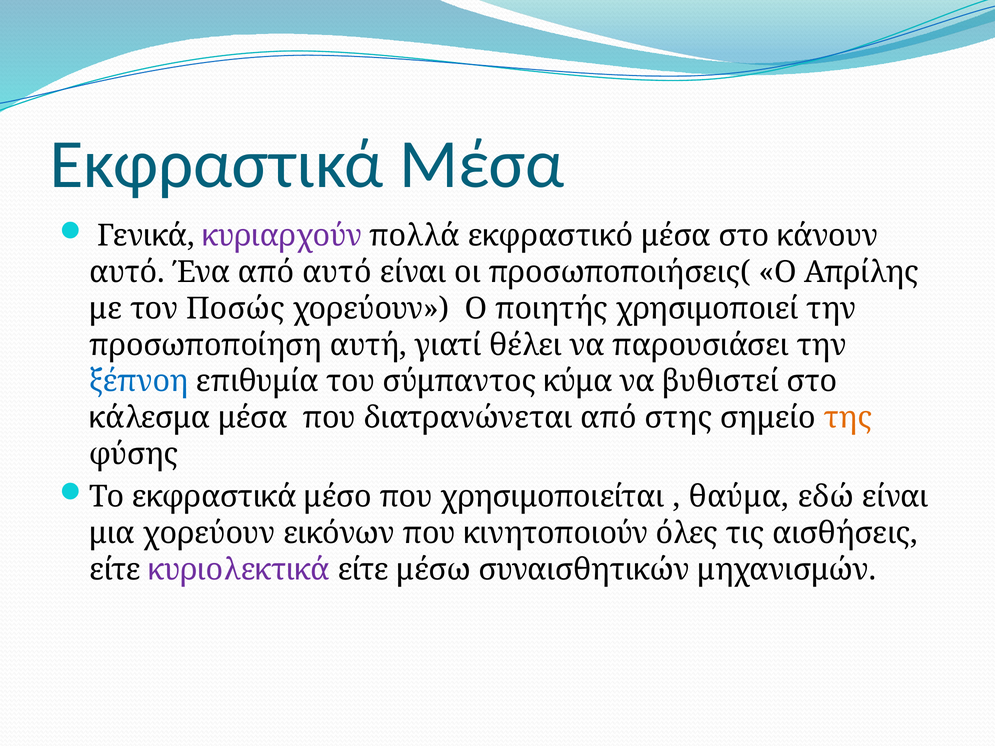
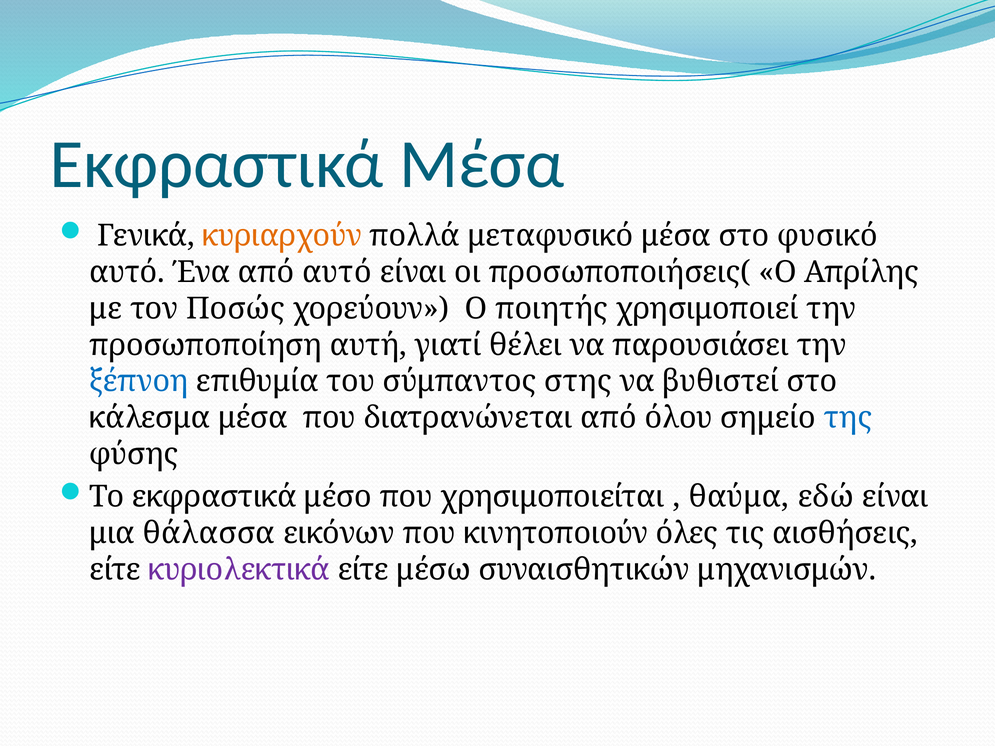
κυριαρχούν colour: purple -> orange (282, 236)
εκφραστικό: εκφραστικό -> μεταφυσικό (551, 236)
κάνουν: κάνουν -> φυσικό (828, 236)
κύμα: κύμα -> στης (578, 382)
στης: στης -> όλου (679, 418)
της colour: orange -> blue (848, 418)
μια χορεύουν: χορεύουν -> θάλασσα (209, 533)
